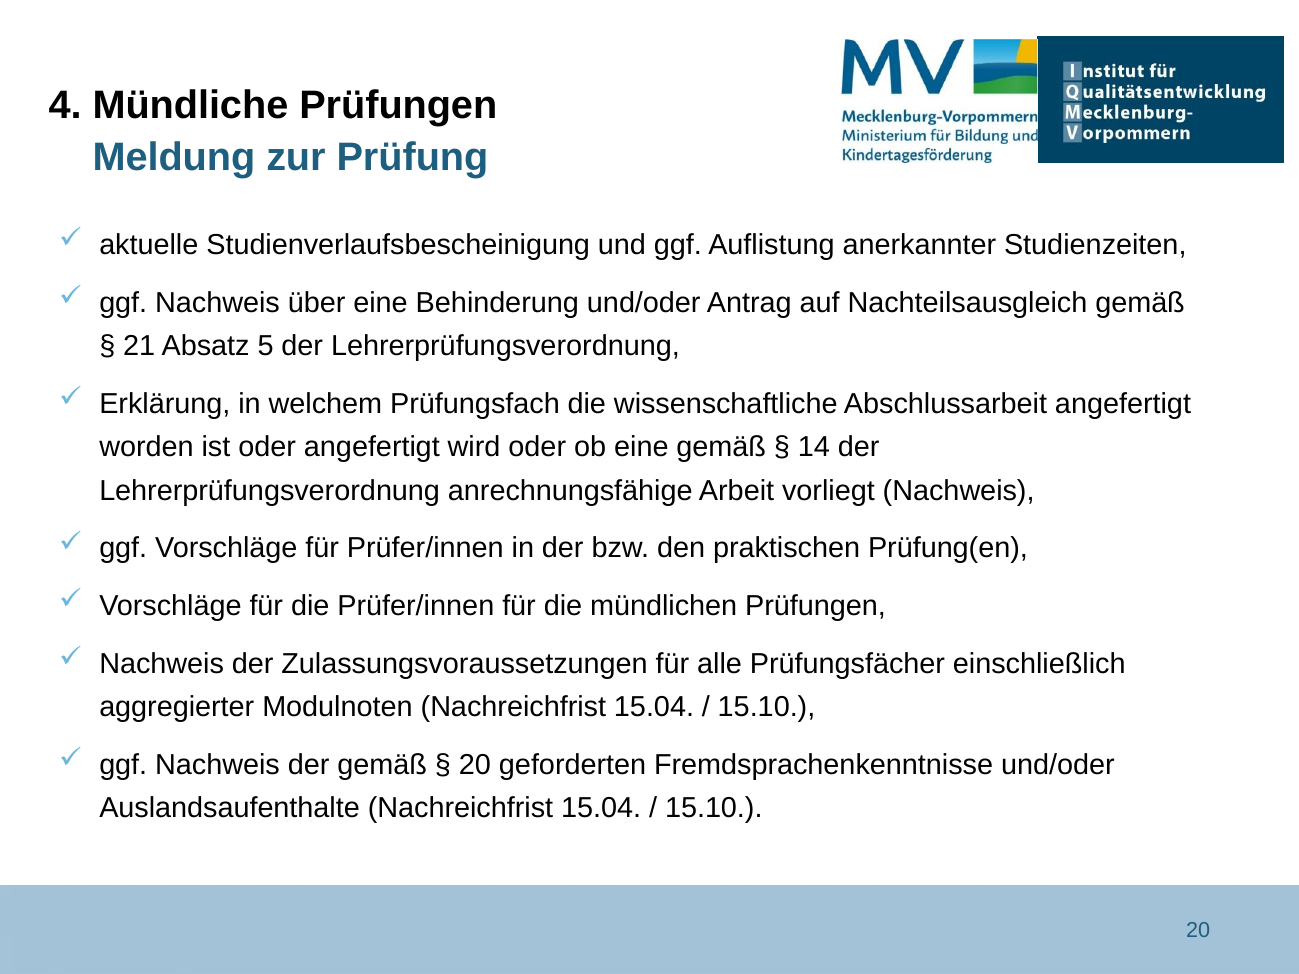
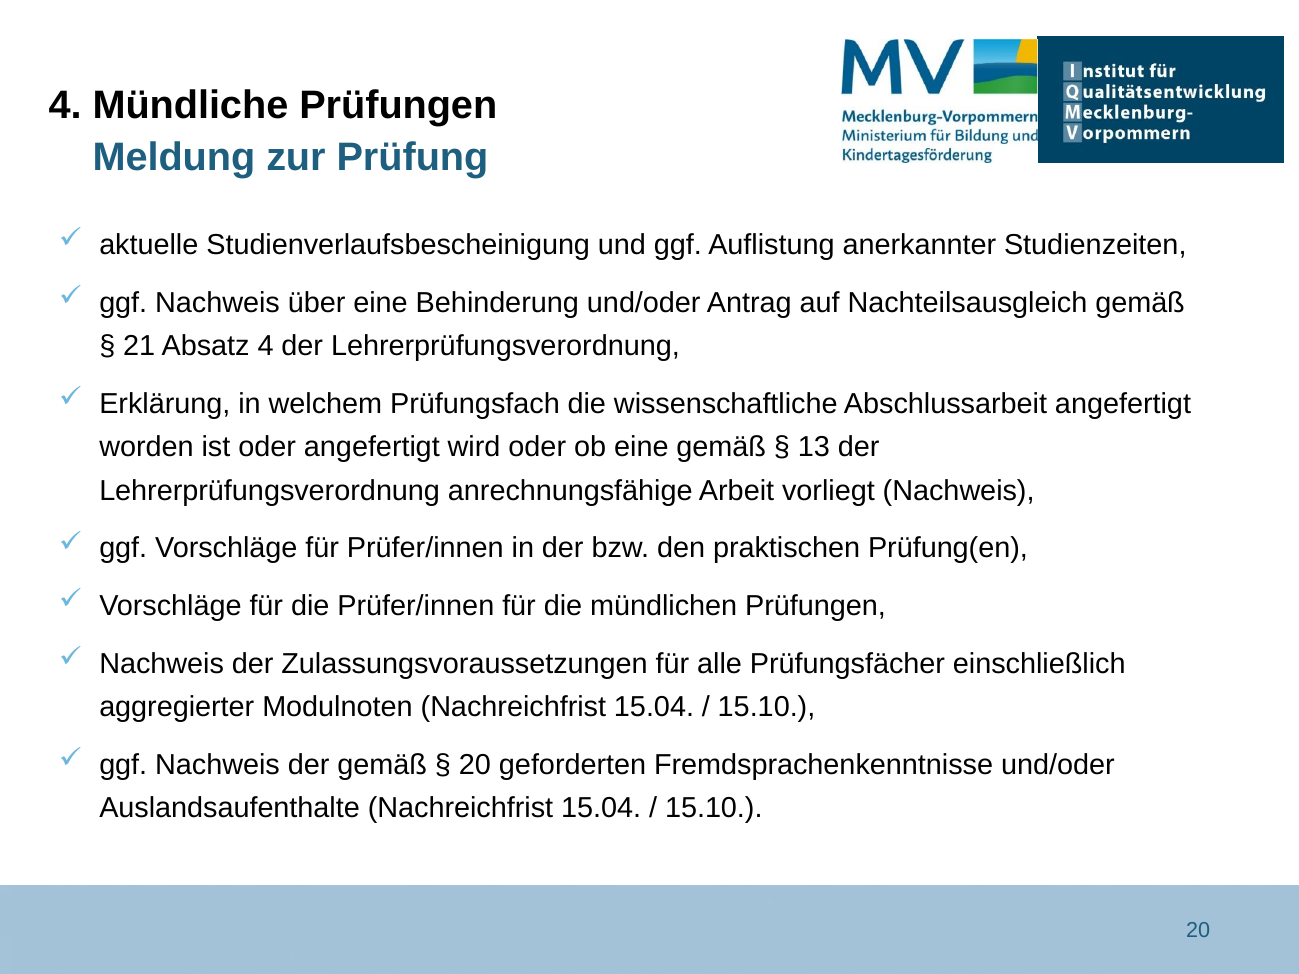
Absatz 5: 5 -> 4 (266, 346)
14: 14 -> 13 (814, 447)
